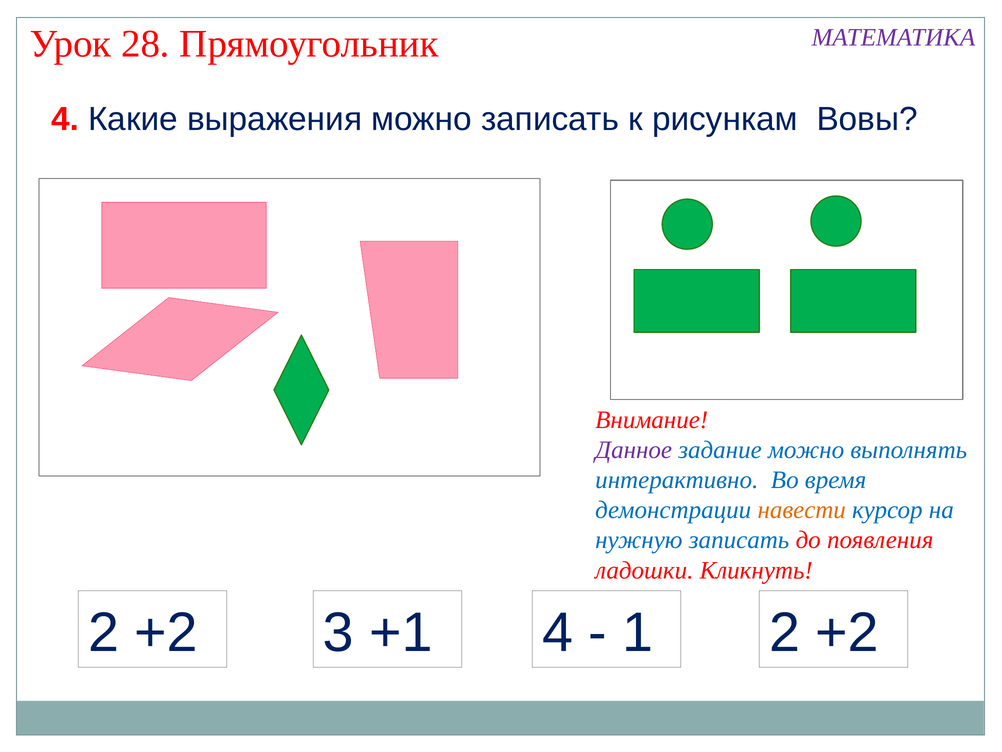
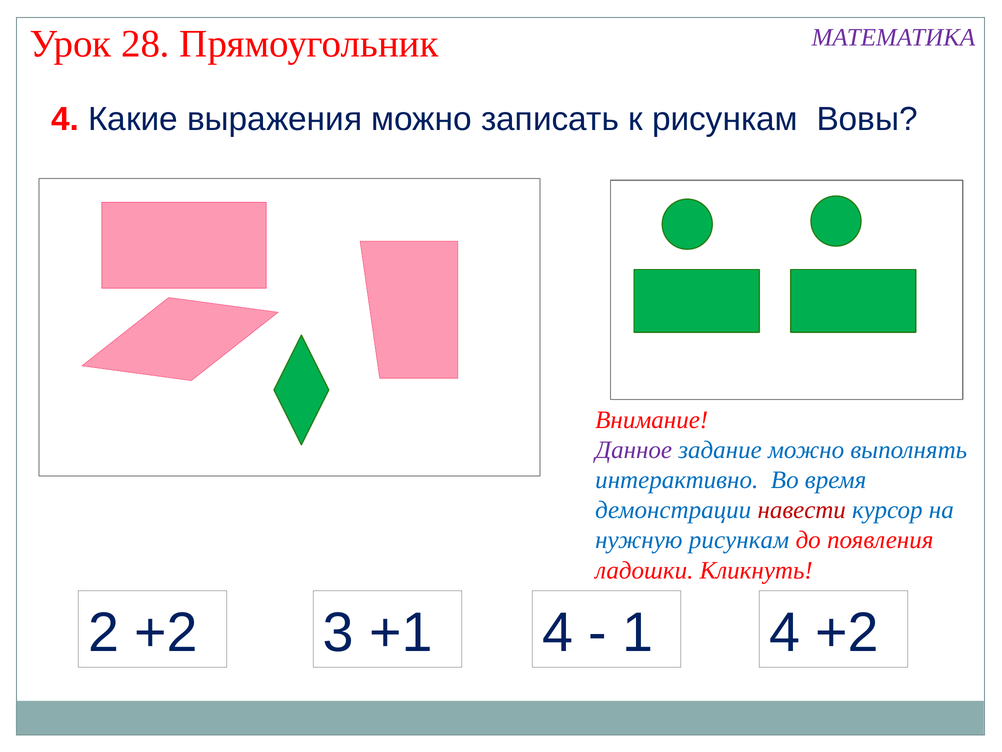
навести colour: orange -> red (802, 510)
нужную записать: записать -> рисункам (739, 540)
1 2: 2 -> 4 (785, 632)
